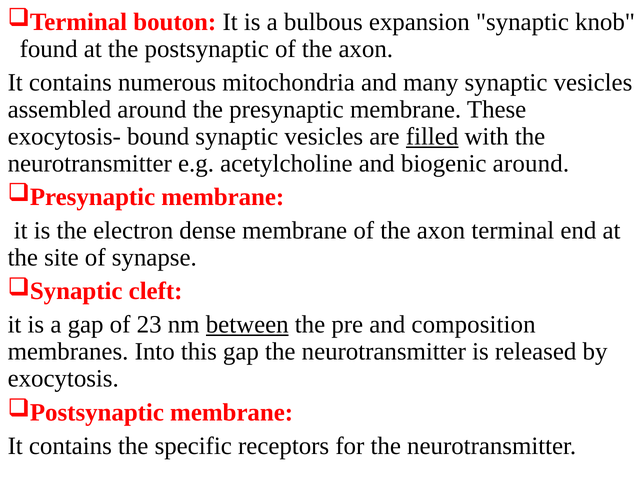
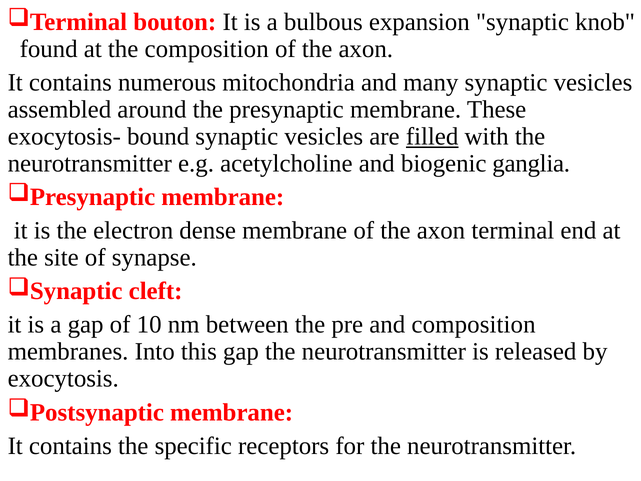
the postsynaptic: postsynaptic -> composition (207, 49)
biogenic around: around -> ganglia (531, 163)
23: 23 -> 10 (149, 325)
between underline: present -> none (247, 325)
